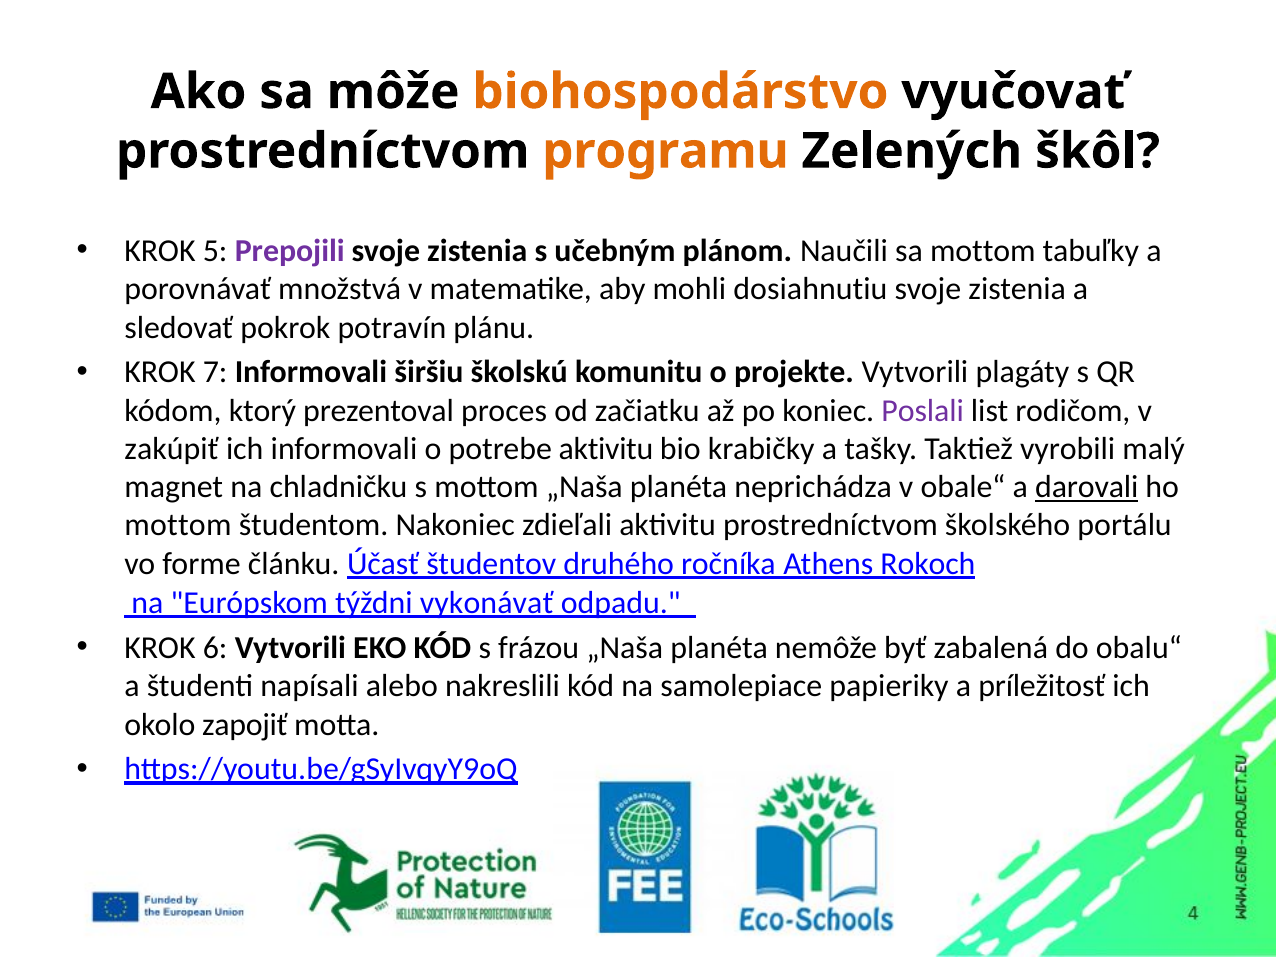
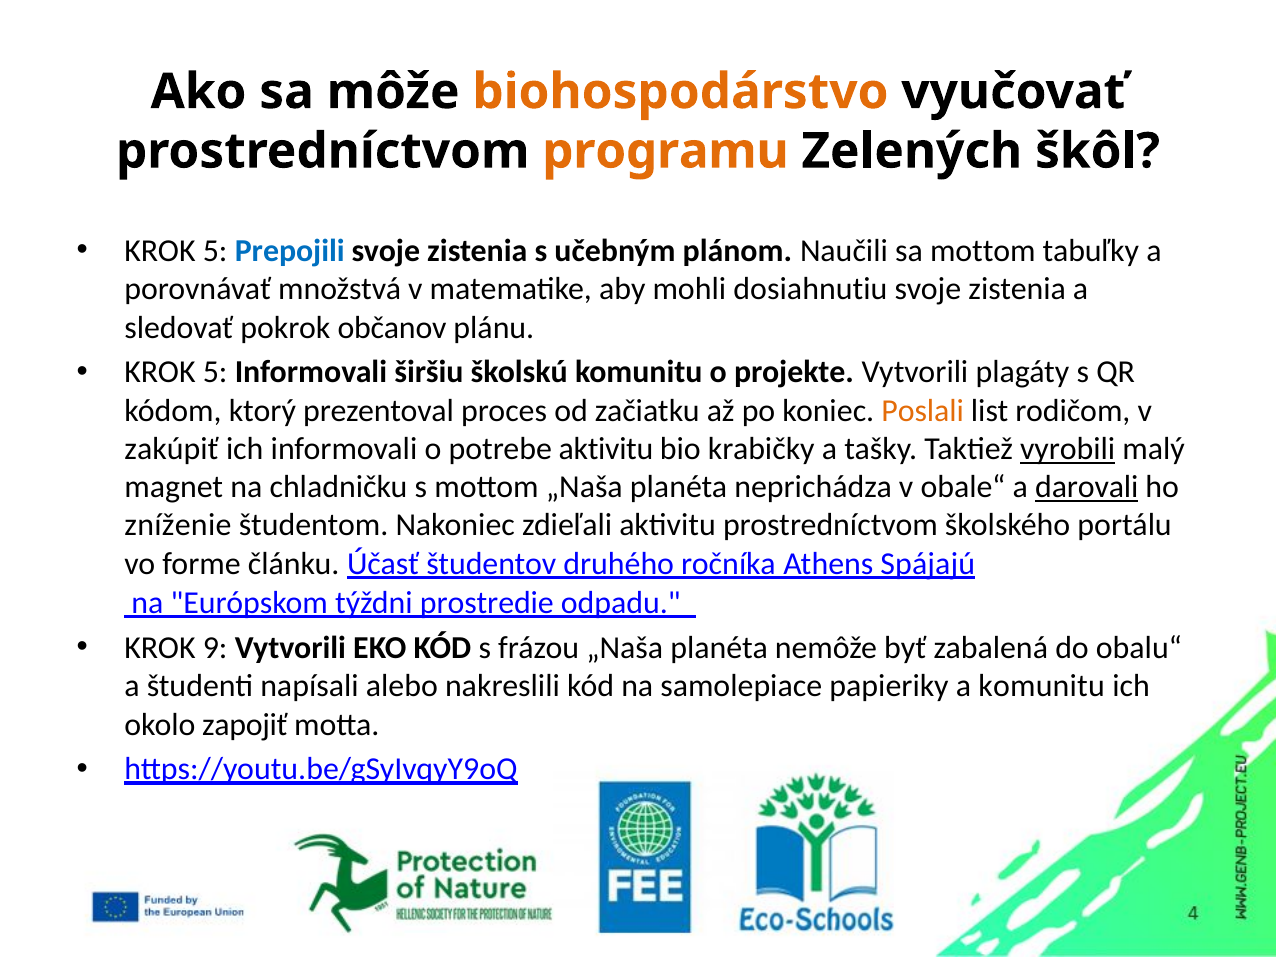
Prepojili colour: purple -> blue (290, 251)
potravín: potravín -> občanov (392, 328)
7: 7 -> 5 (215, 372)
Poslali colour: purple -> orange (923, 411)
vyrobili underline: none -> present (1068, 449)
mottom: mottom -> zníženie (178, 525)
Rokoch: Rokoch -> Spájajú (928, 564)
vykonávať: vykonávať -> prostredie (487, 603)
6: 6 -> 9 (215, 648)
a príležitosť: príležitosť -> komunitu (1042, 686)
